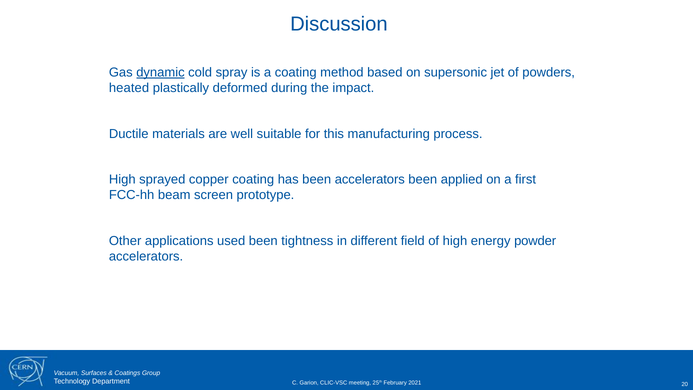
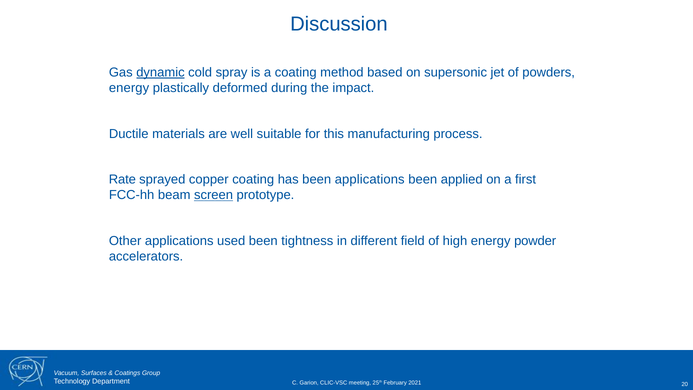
heated: heated -> energy (129, 88)
High: High -> Rate (122, 179)
been accelerators: accelerators -> applications (370, 179)
screen underline: none -> present (214, 195)
